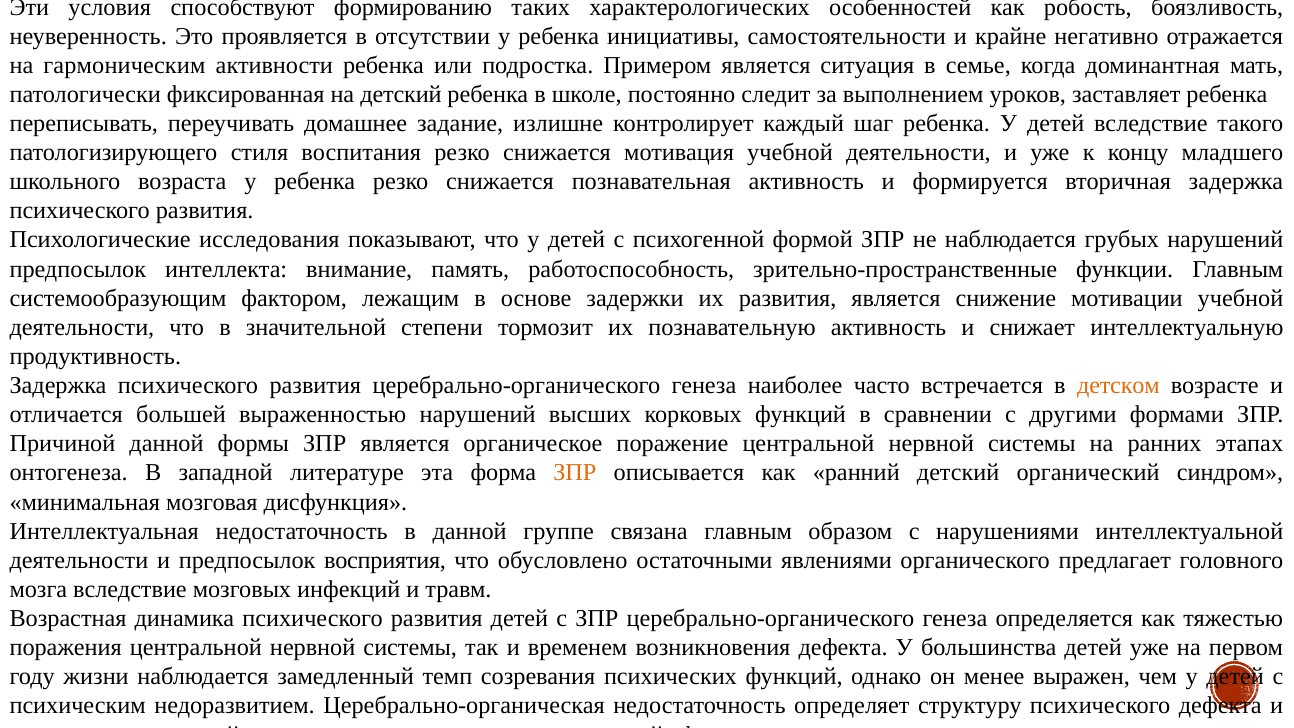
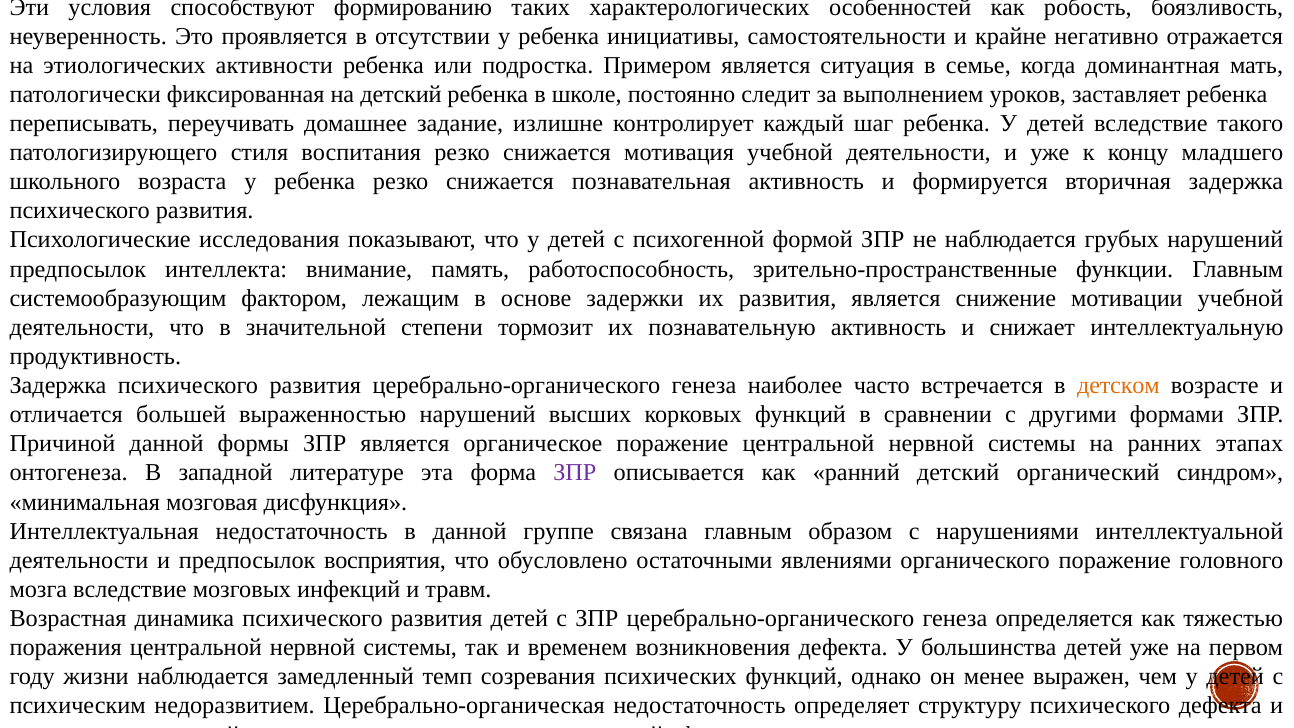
гармоническим: гармоническим -> этиологических (125, 65)
ЗПР colour: orange -> purple (575, 473)
органического предлагает: предлагает -> поражение (1115, 560)
